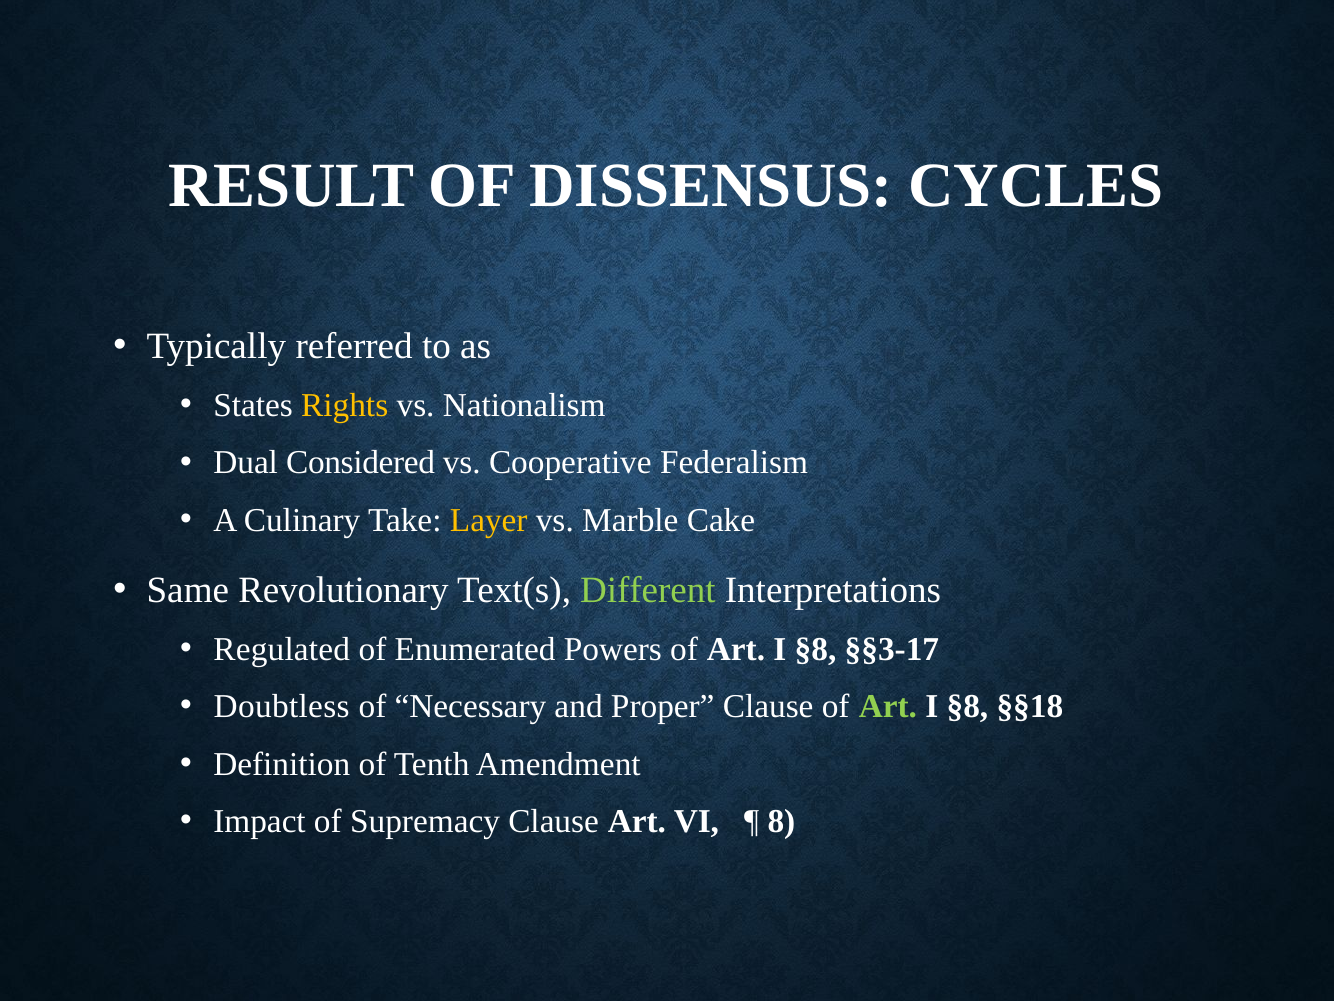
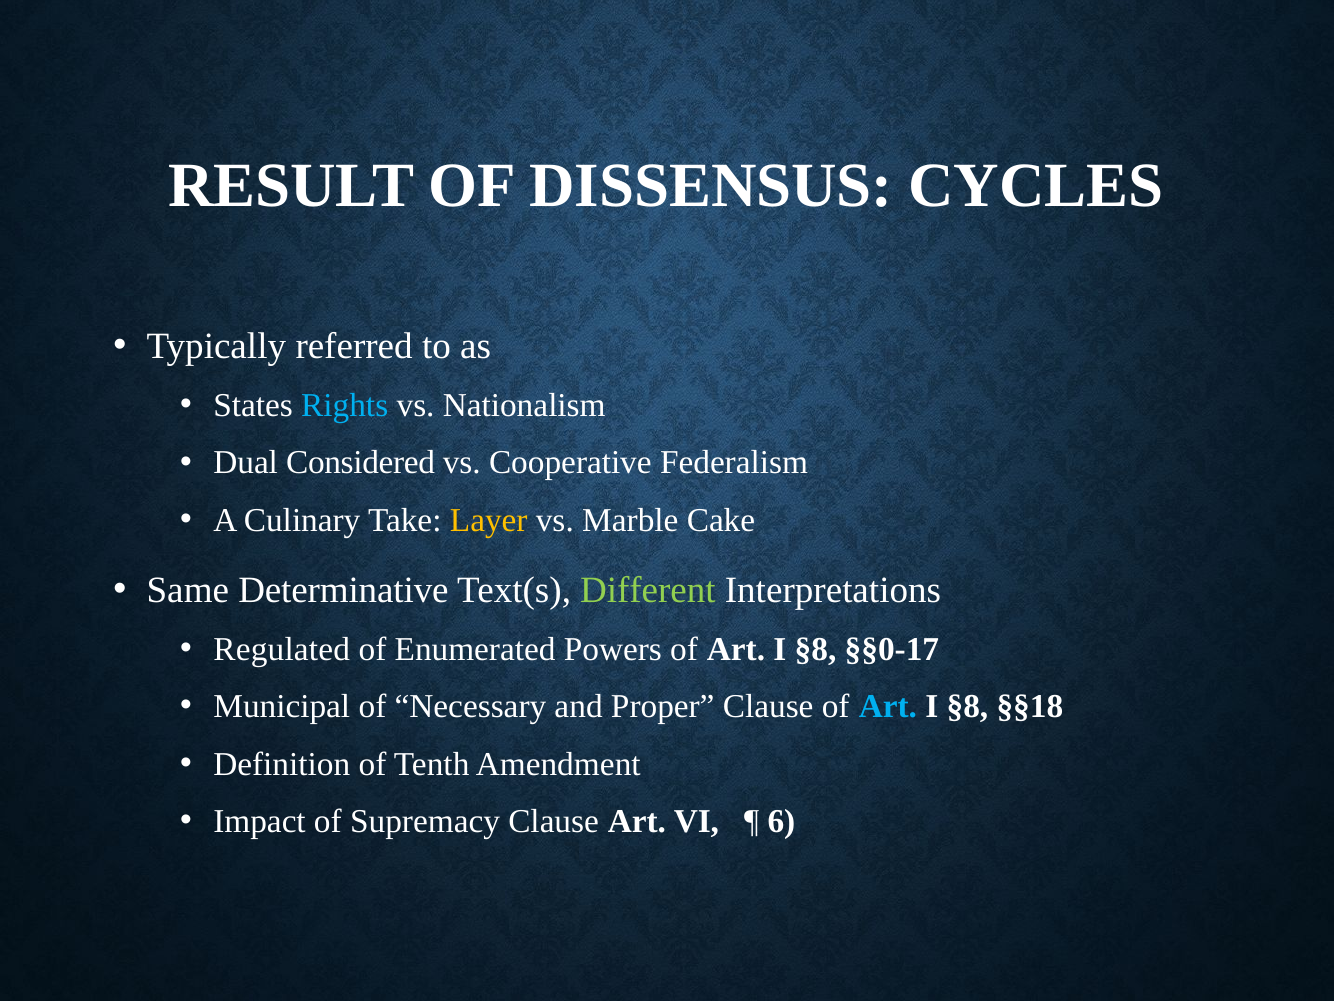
Rights colour: yellow -> light blue (345, 405)
Revolutionary: Revolutionary -> Determinative (343, 590)
§§3-17: §§3-17 -> §§0-17 (892, 649)
Doubtless: Doubtless -> Municipal (282, 706)
Art colour: light green -> light blue (888, 706)
8: 8 -> 6 (781, 821)
